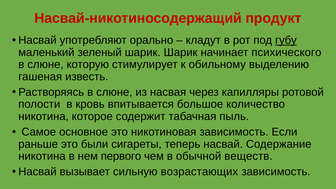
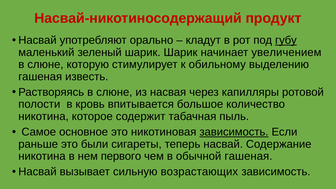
психического: психического -> увеличением (286, 52)
зависимость underline: none -> present (234, 132)
обычной веществ: веществ -> гашеная (248, 156)
